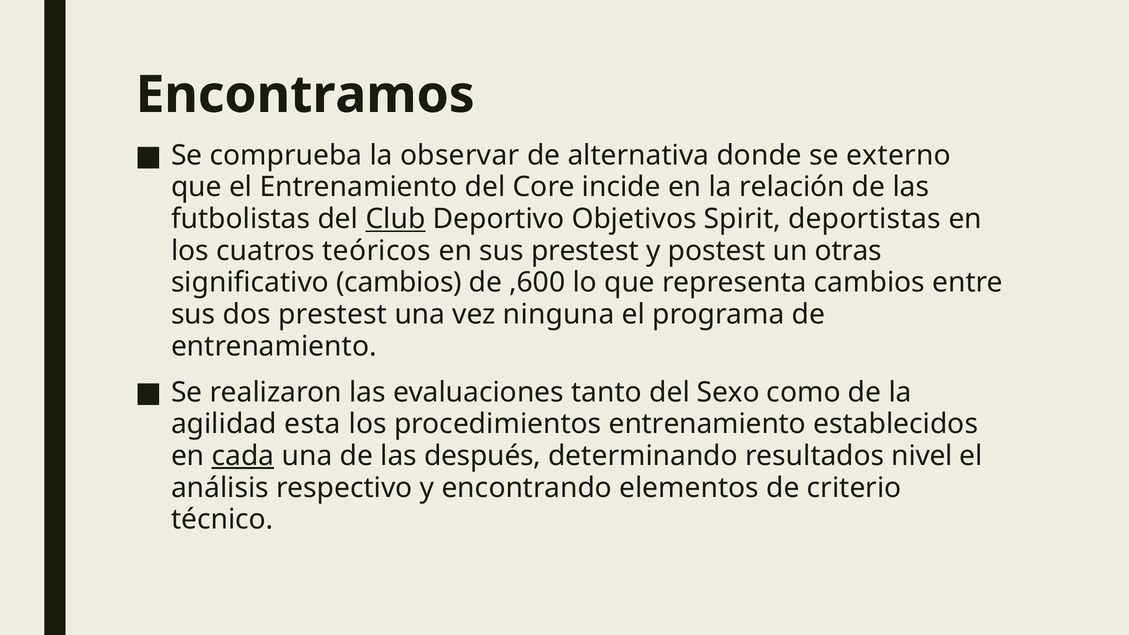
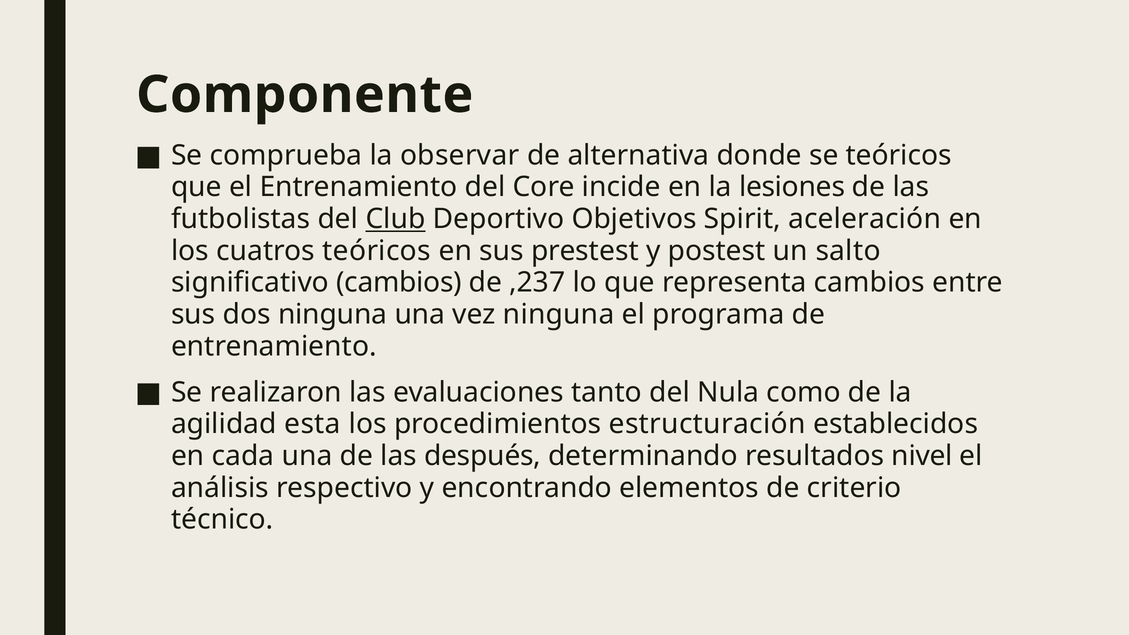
Encontramos: Encontramos -> Componente (305, 95)
se externo: externo -> teóricos (899, 155)
relación: relación -> lesiones (792, 187)
deportistas: deportistas -> aceleración (865, 219)
otras: otras -> salto (848, 251)
,600: ,600 -> ,237 (537, 283)
dos prestest: prestest -> ninguna (333, 315)
Sexo: Sexo -> Nula (728, 392)
procedimientos entrenamiento: entrenamiento -> estructuración (707, 424)
cada underline: present -> none (243, 456)
